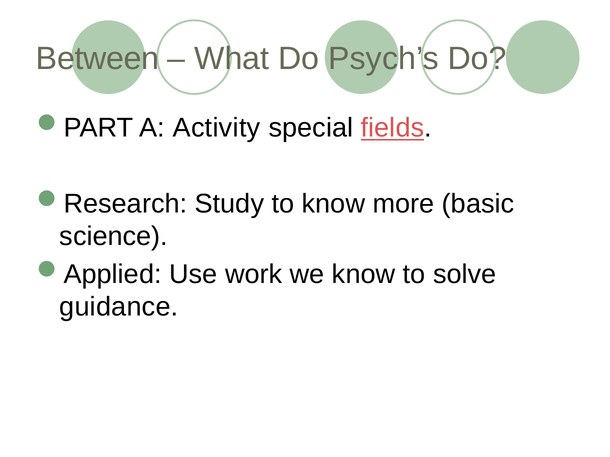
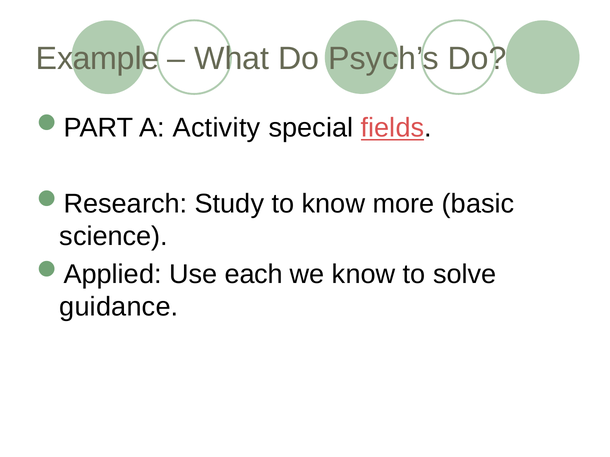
Between: Between -> Example (98, 59)
work: work -> each (254, 274)
